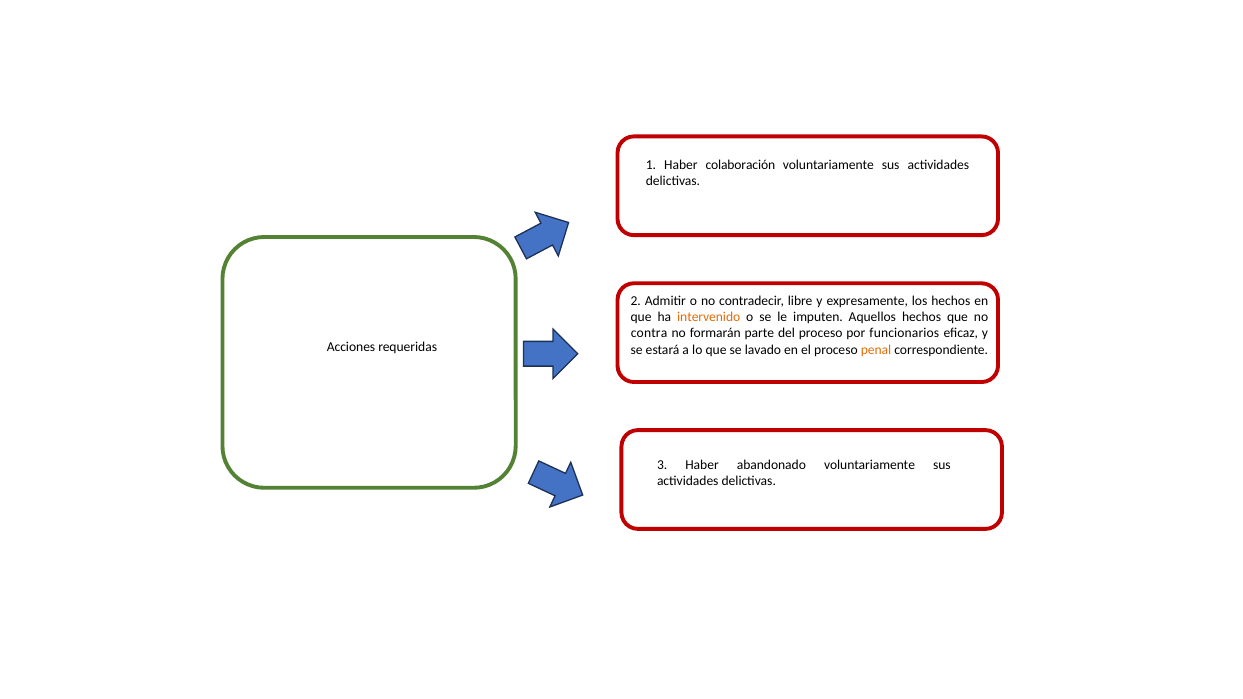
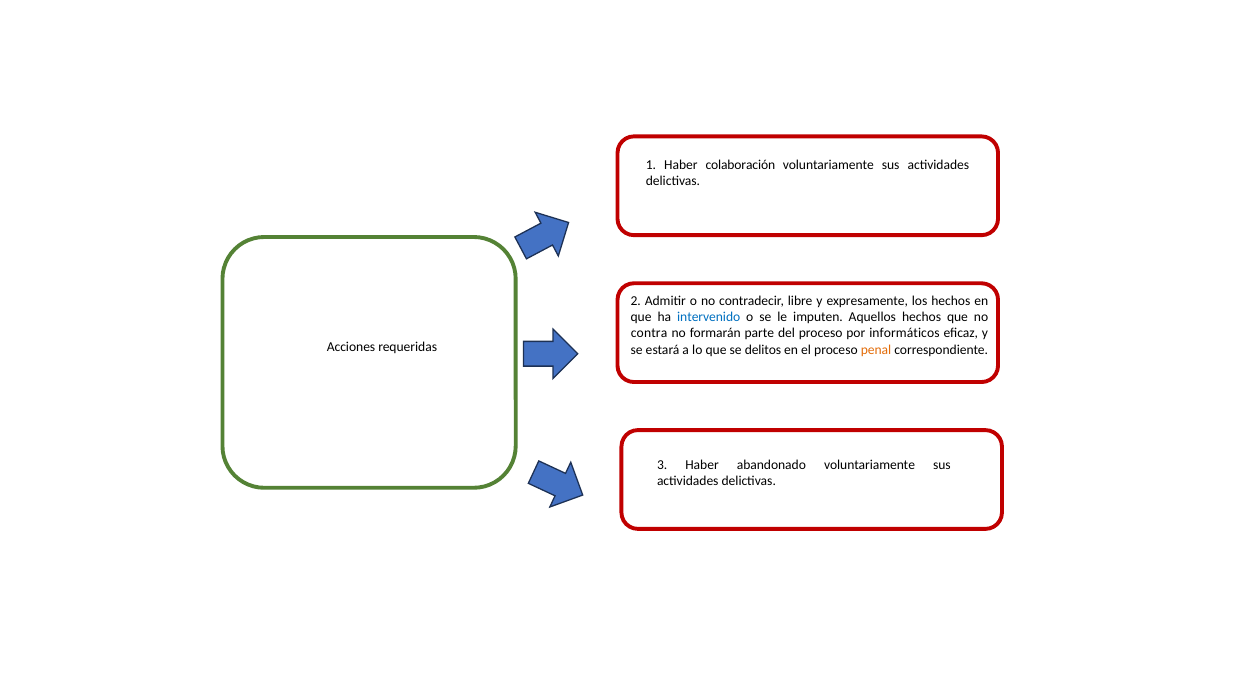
intervenido colour: orange -> blue (709, 317)
funcionarios: funcionarios -> informáticos (904, 333)
lavado: lavado -> delitos (763, 350)
